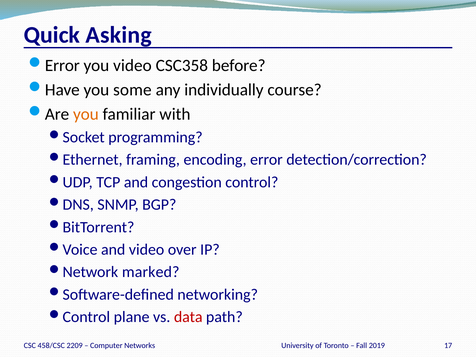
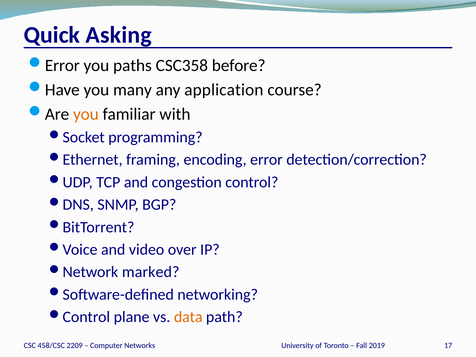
you video: video -> paths (132, 65)
some: some -> many (132, 90)
individually: individually -> application (224, 90)
data colour: red -> orange (188, 317)
